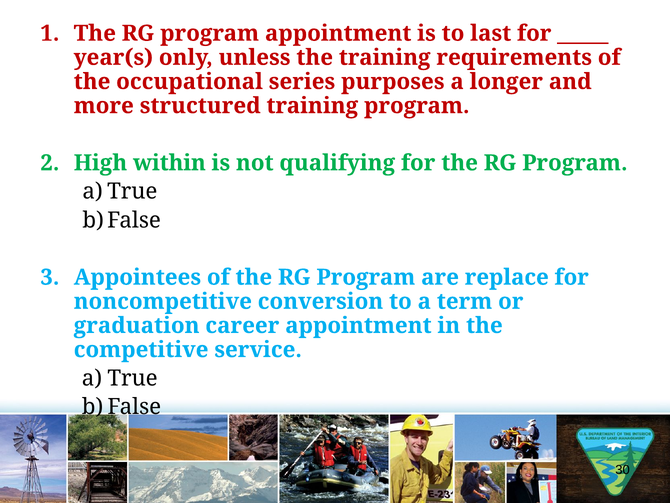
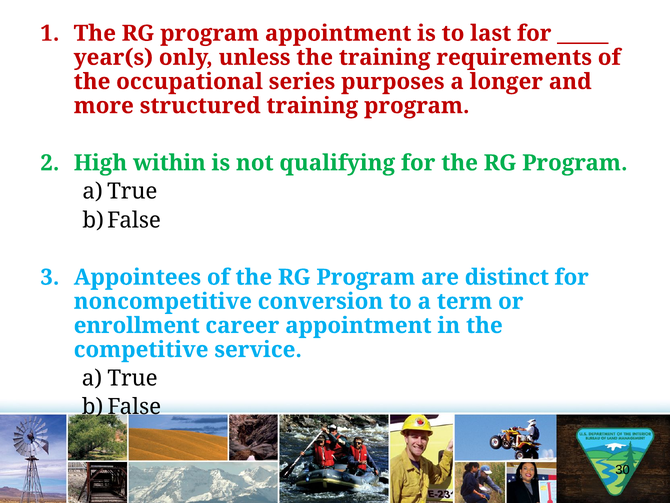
replace: replace -> distinct (507, 277)
graduation: graduation -> enrollment (137, 325)
